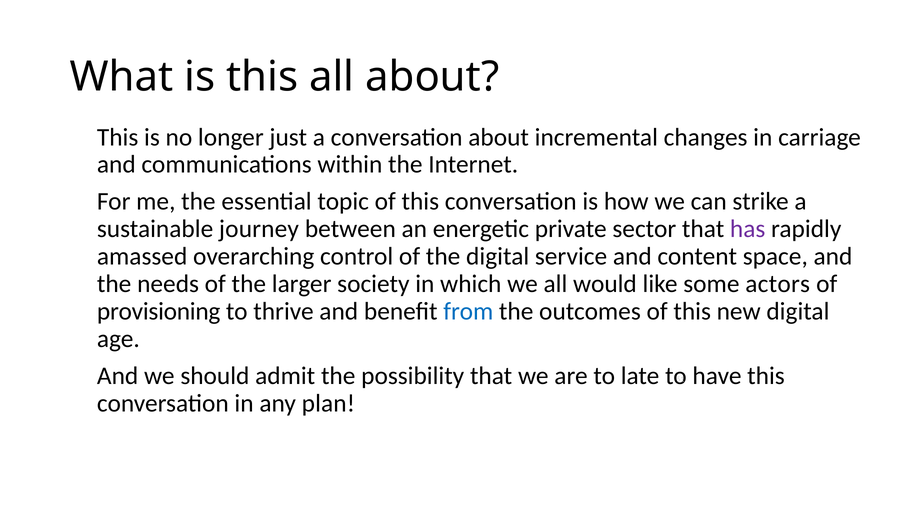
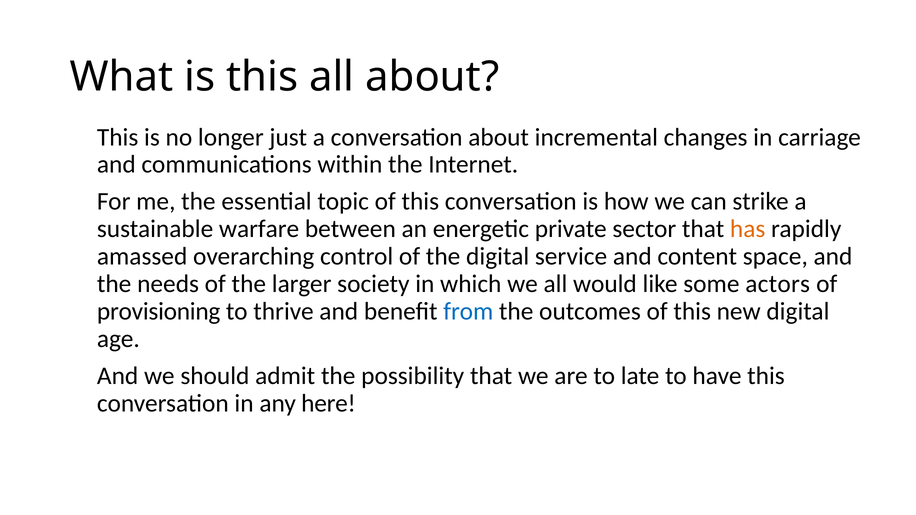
journey: journey -> warfare (259, 229)
has colour: purple -> orange (748, 229)
plan: plan -> here (329, 403)
